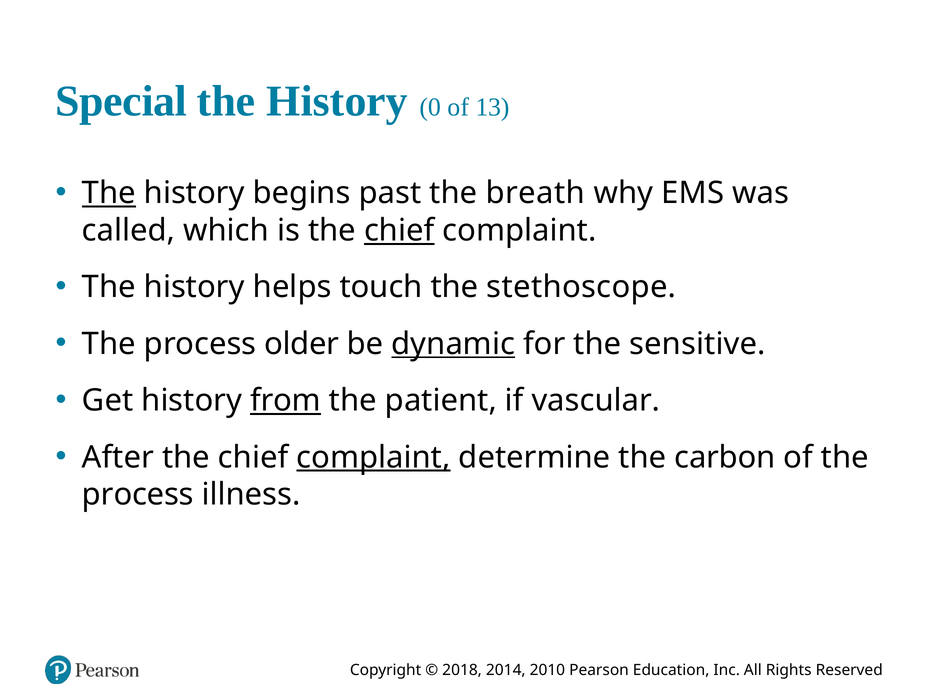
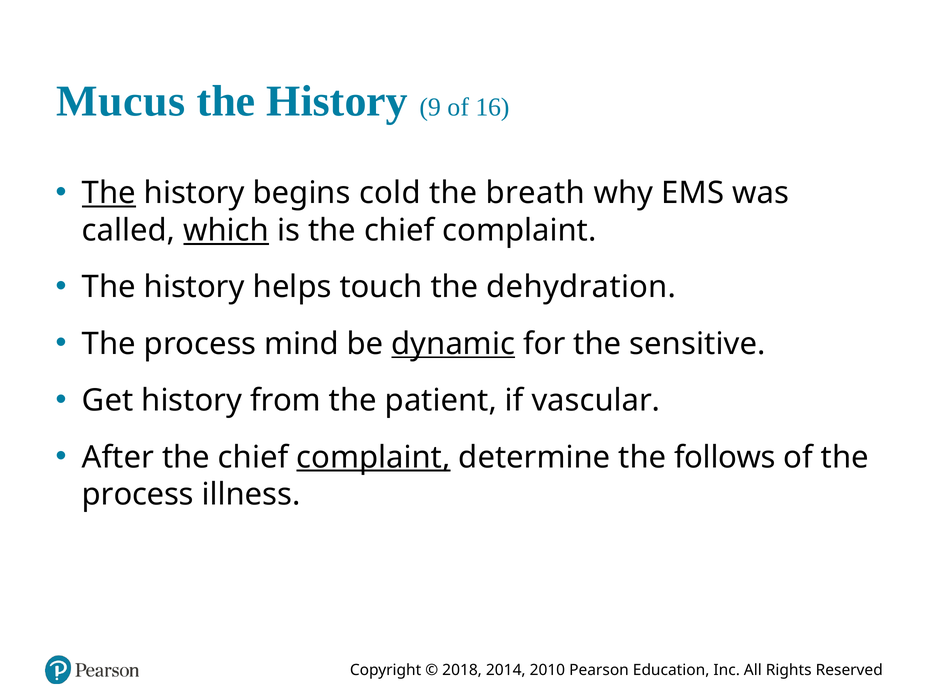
Special: Special -> Mucus (121, 101)
0: 0 -> 9 (430, 107)
13: 13 -> 16 (492, 107)
past: past -> cold (390, 193)
which underline: none -> present (226, 231)
chief underline: present -> none (399, 231)
stethoscope: stethoscope -> dehydration (581, 287)
older: older -> mind (302, 344)
from underline: present -> none (286, 401)
carbon: carbon -> follows (725, 457)
